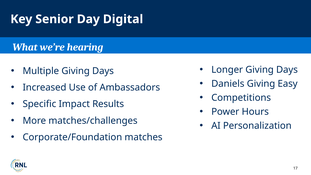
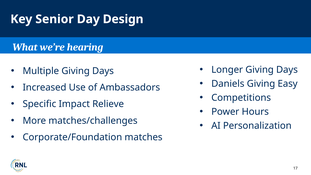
Digital: Digital -> Design (123, 19)
Results: Results -> Relieve (108, 104)
